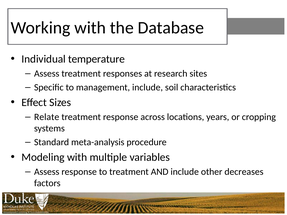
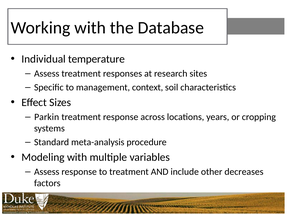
management include: include -> context (148, 87)
Relate: Relate -> Parkin (47, 117)
